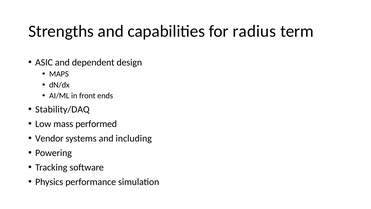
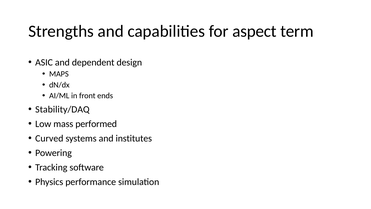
radius: radius -> aspect (254, 31)
Vendor: Vendor -> Curved (49, 138)
including: including -> institutes (134, 138)
